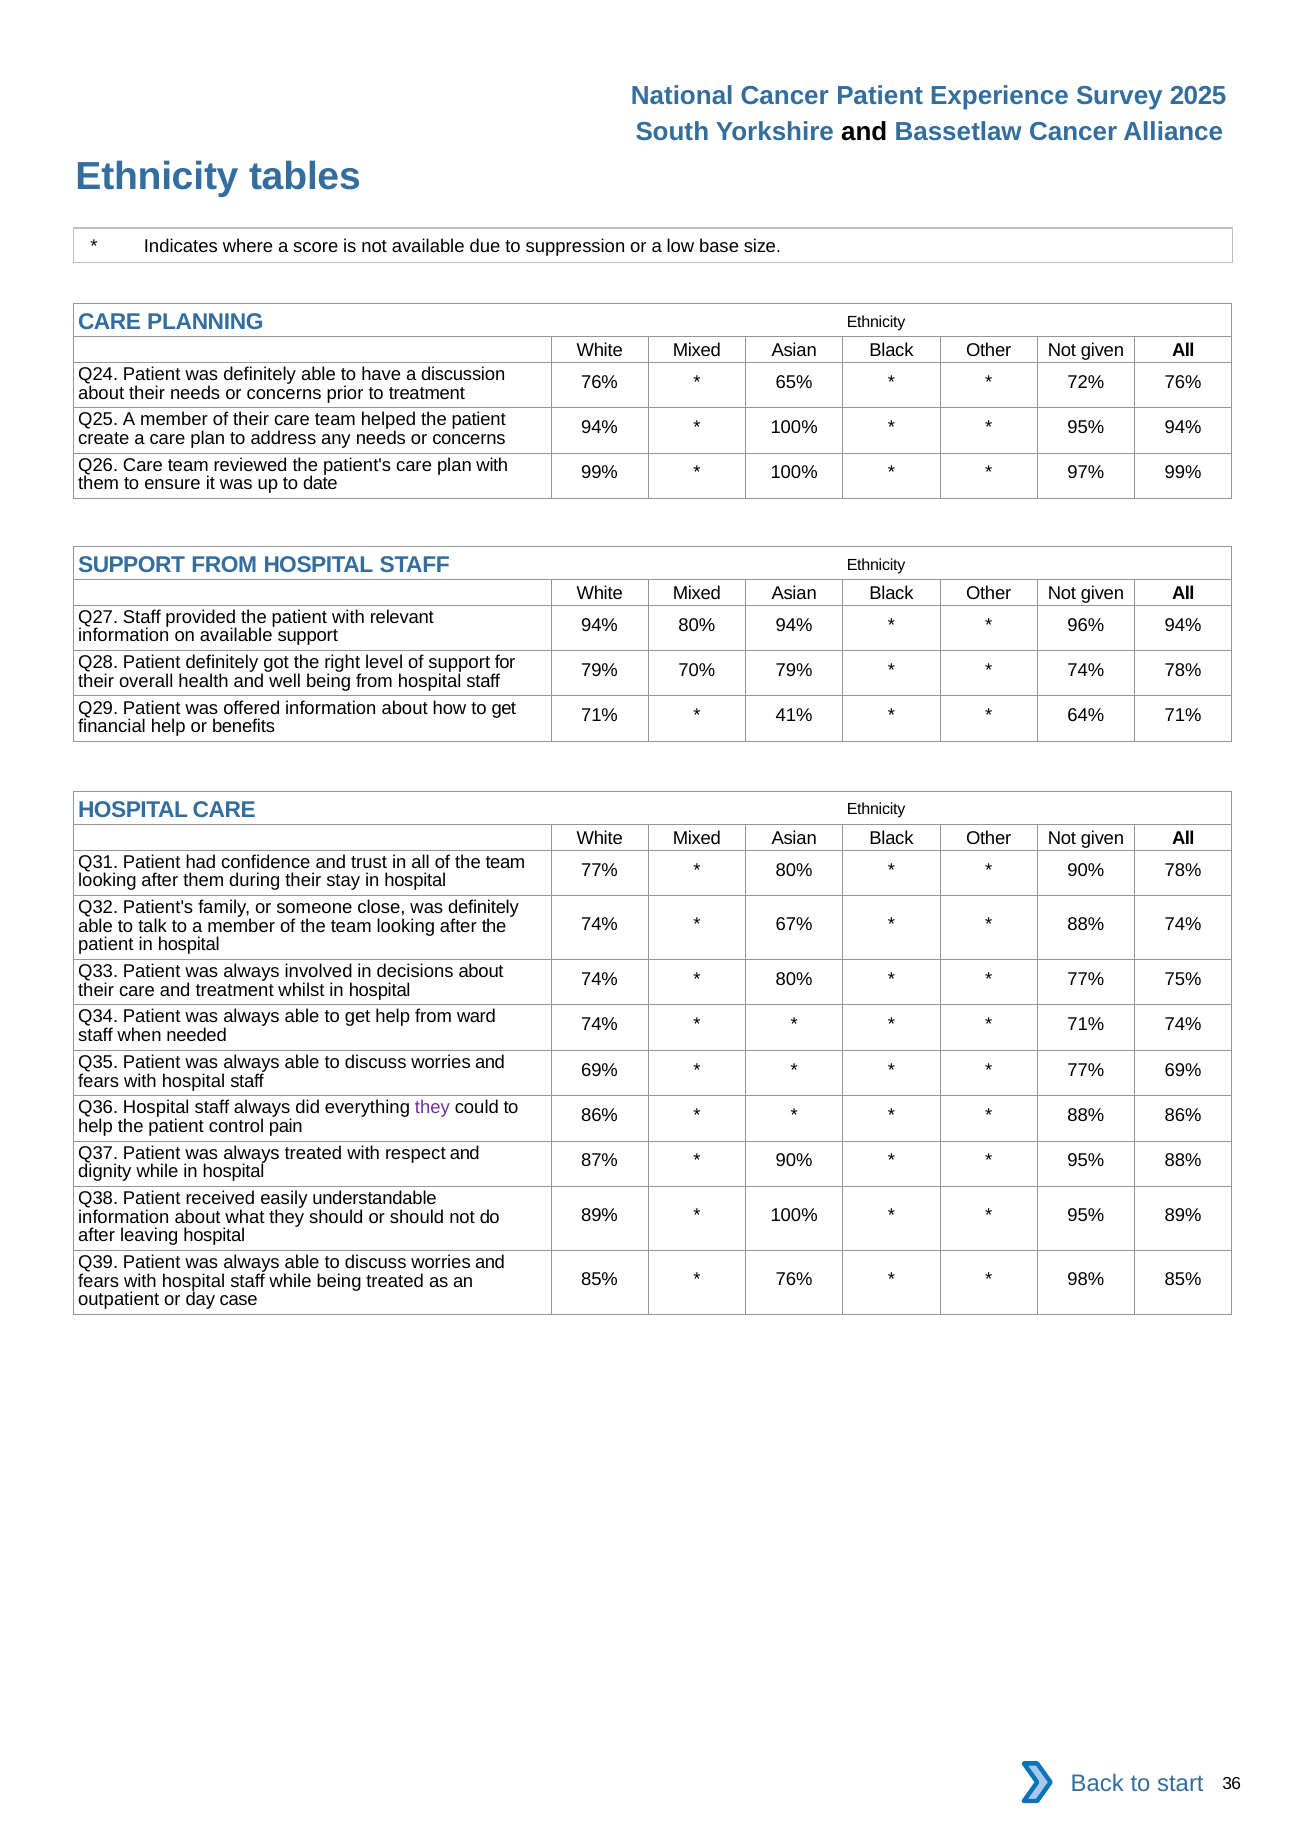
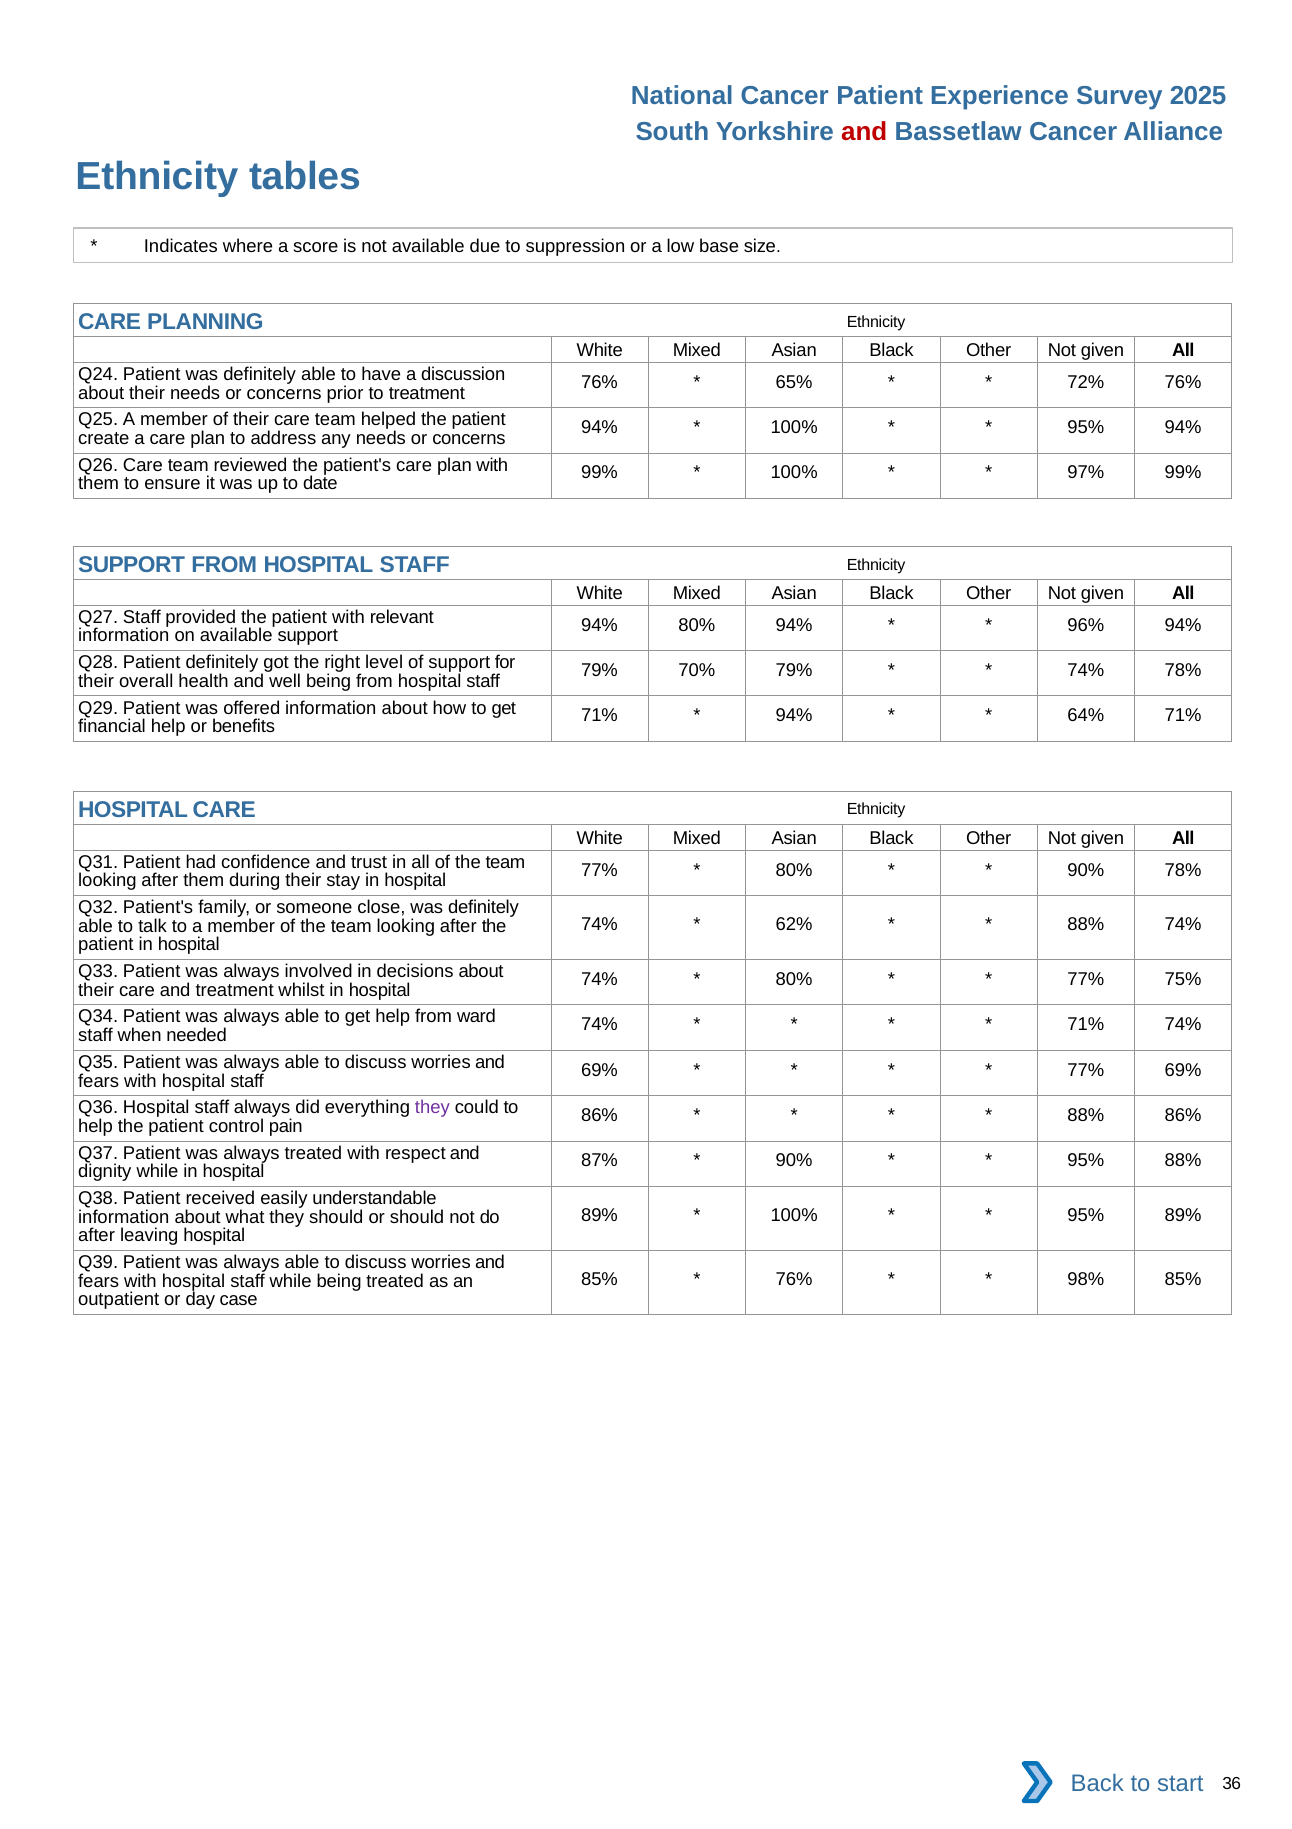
and colour: black -> red (864, 132)
41%: 41% -> 94% (794, 715)
67%: 67% -> 62% (794, 924)
